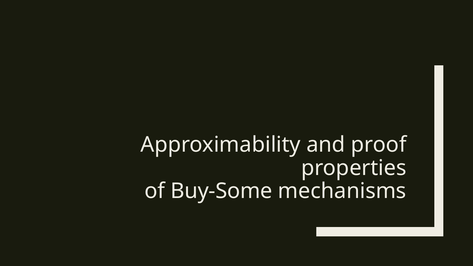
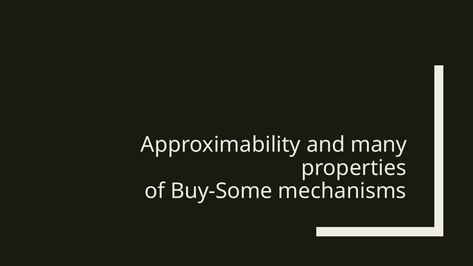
proof: proof -> many (379, 145)
